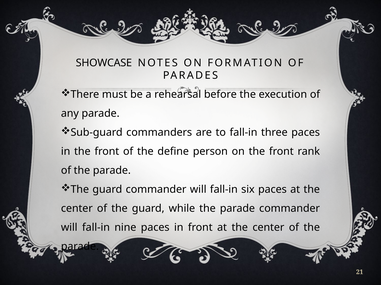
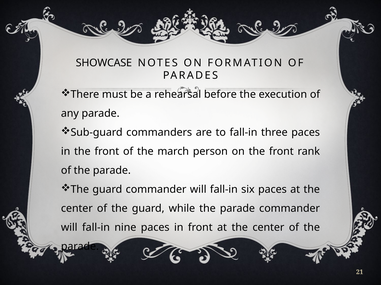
define: define -> march (173, 152)
